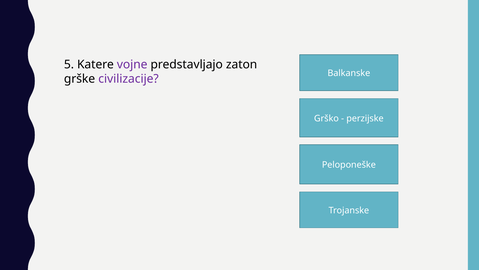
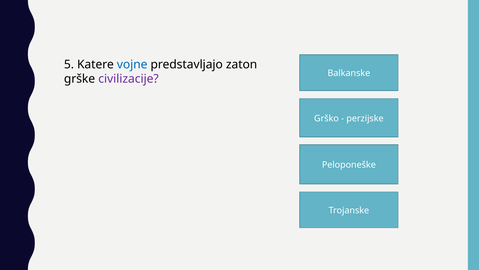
vojne colour: purple -> blue (132, 64)
